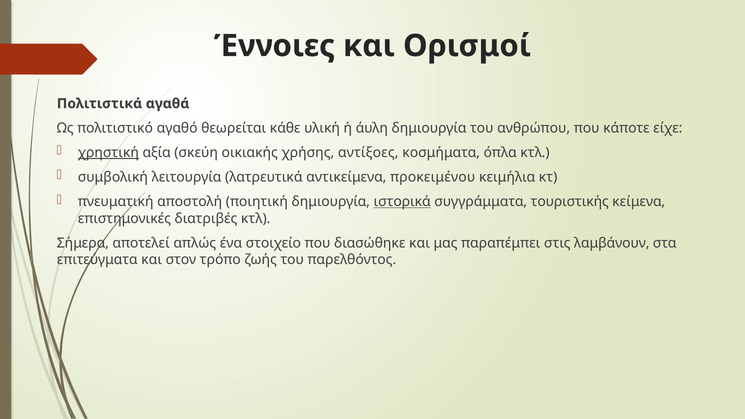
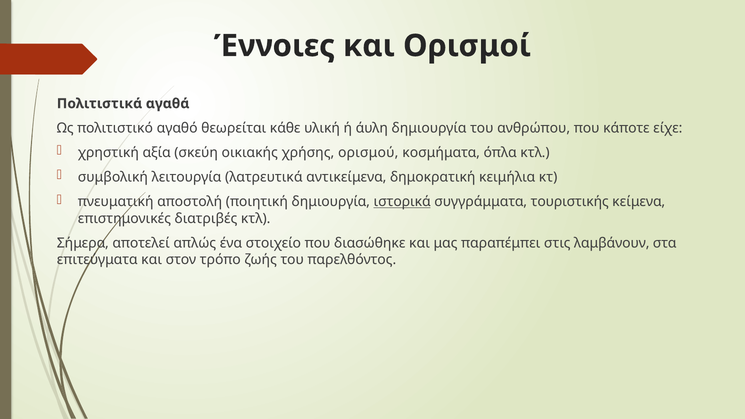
χρηστική underline: present -> none (108, 153)
αντίξοες: αντίξοες -> ορισμού (368, 153)
προκειμένου: προκειμένου -> δημοκρατική (433, 177)
